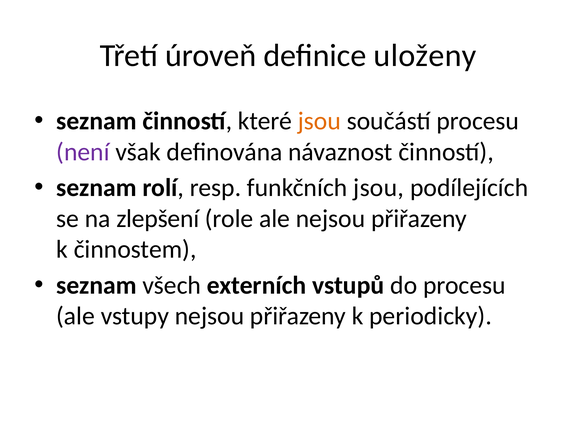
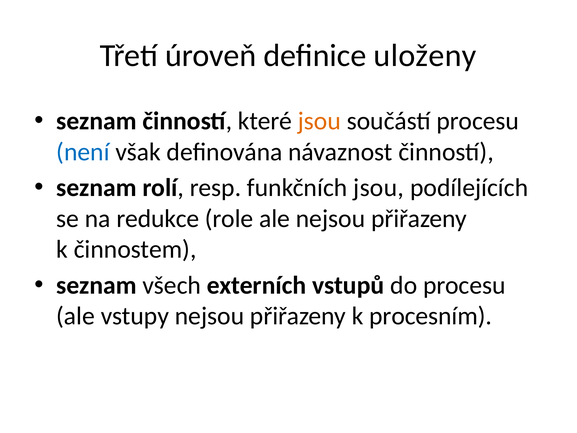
není colour: purple -> blue (83, 152)
zlepšení: zlepšení -> redukce (158, 219)
periodicky: periodicky -> procesním (431, 316)
